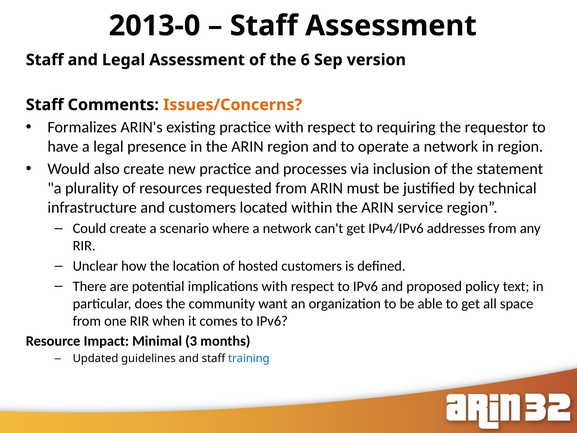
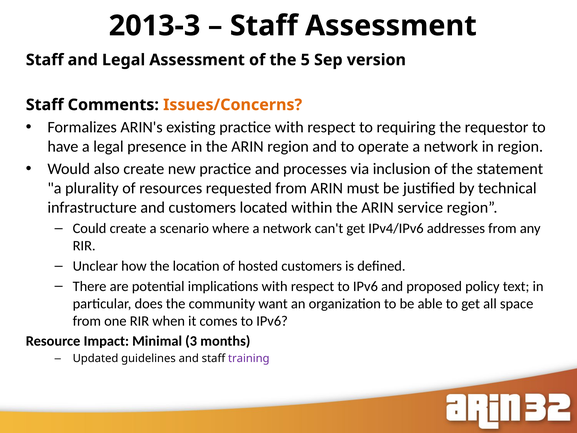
2013-0: 2013-0 -> 2013-3 (155, 26)
the 6: 6 -> 5 (305, 60)
training colour: blue -> purple (249, 358)
